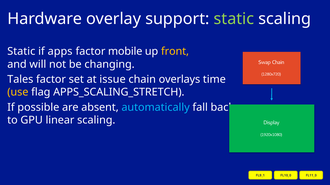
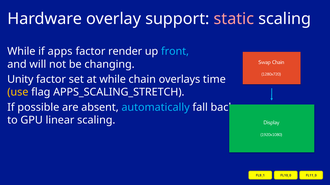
static colour: light green -> pink (234, 19)
Static: Static -> While (21, 52)
mobile: mobile -> render (125, 52)
front colour: yellow -> light blue (175, 52)
Tales: Tales -> Unity (20, 80)
at issue: issue -> while (113, 80)
